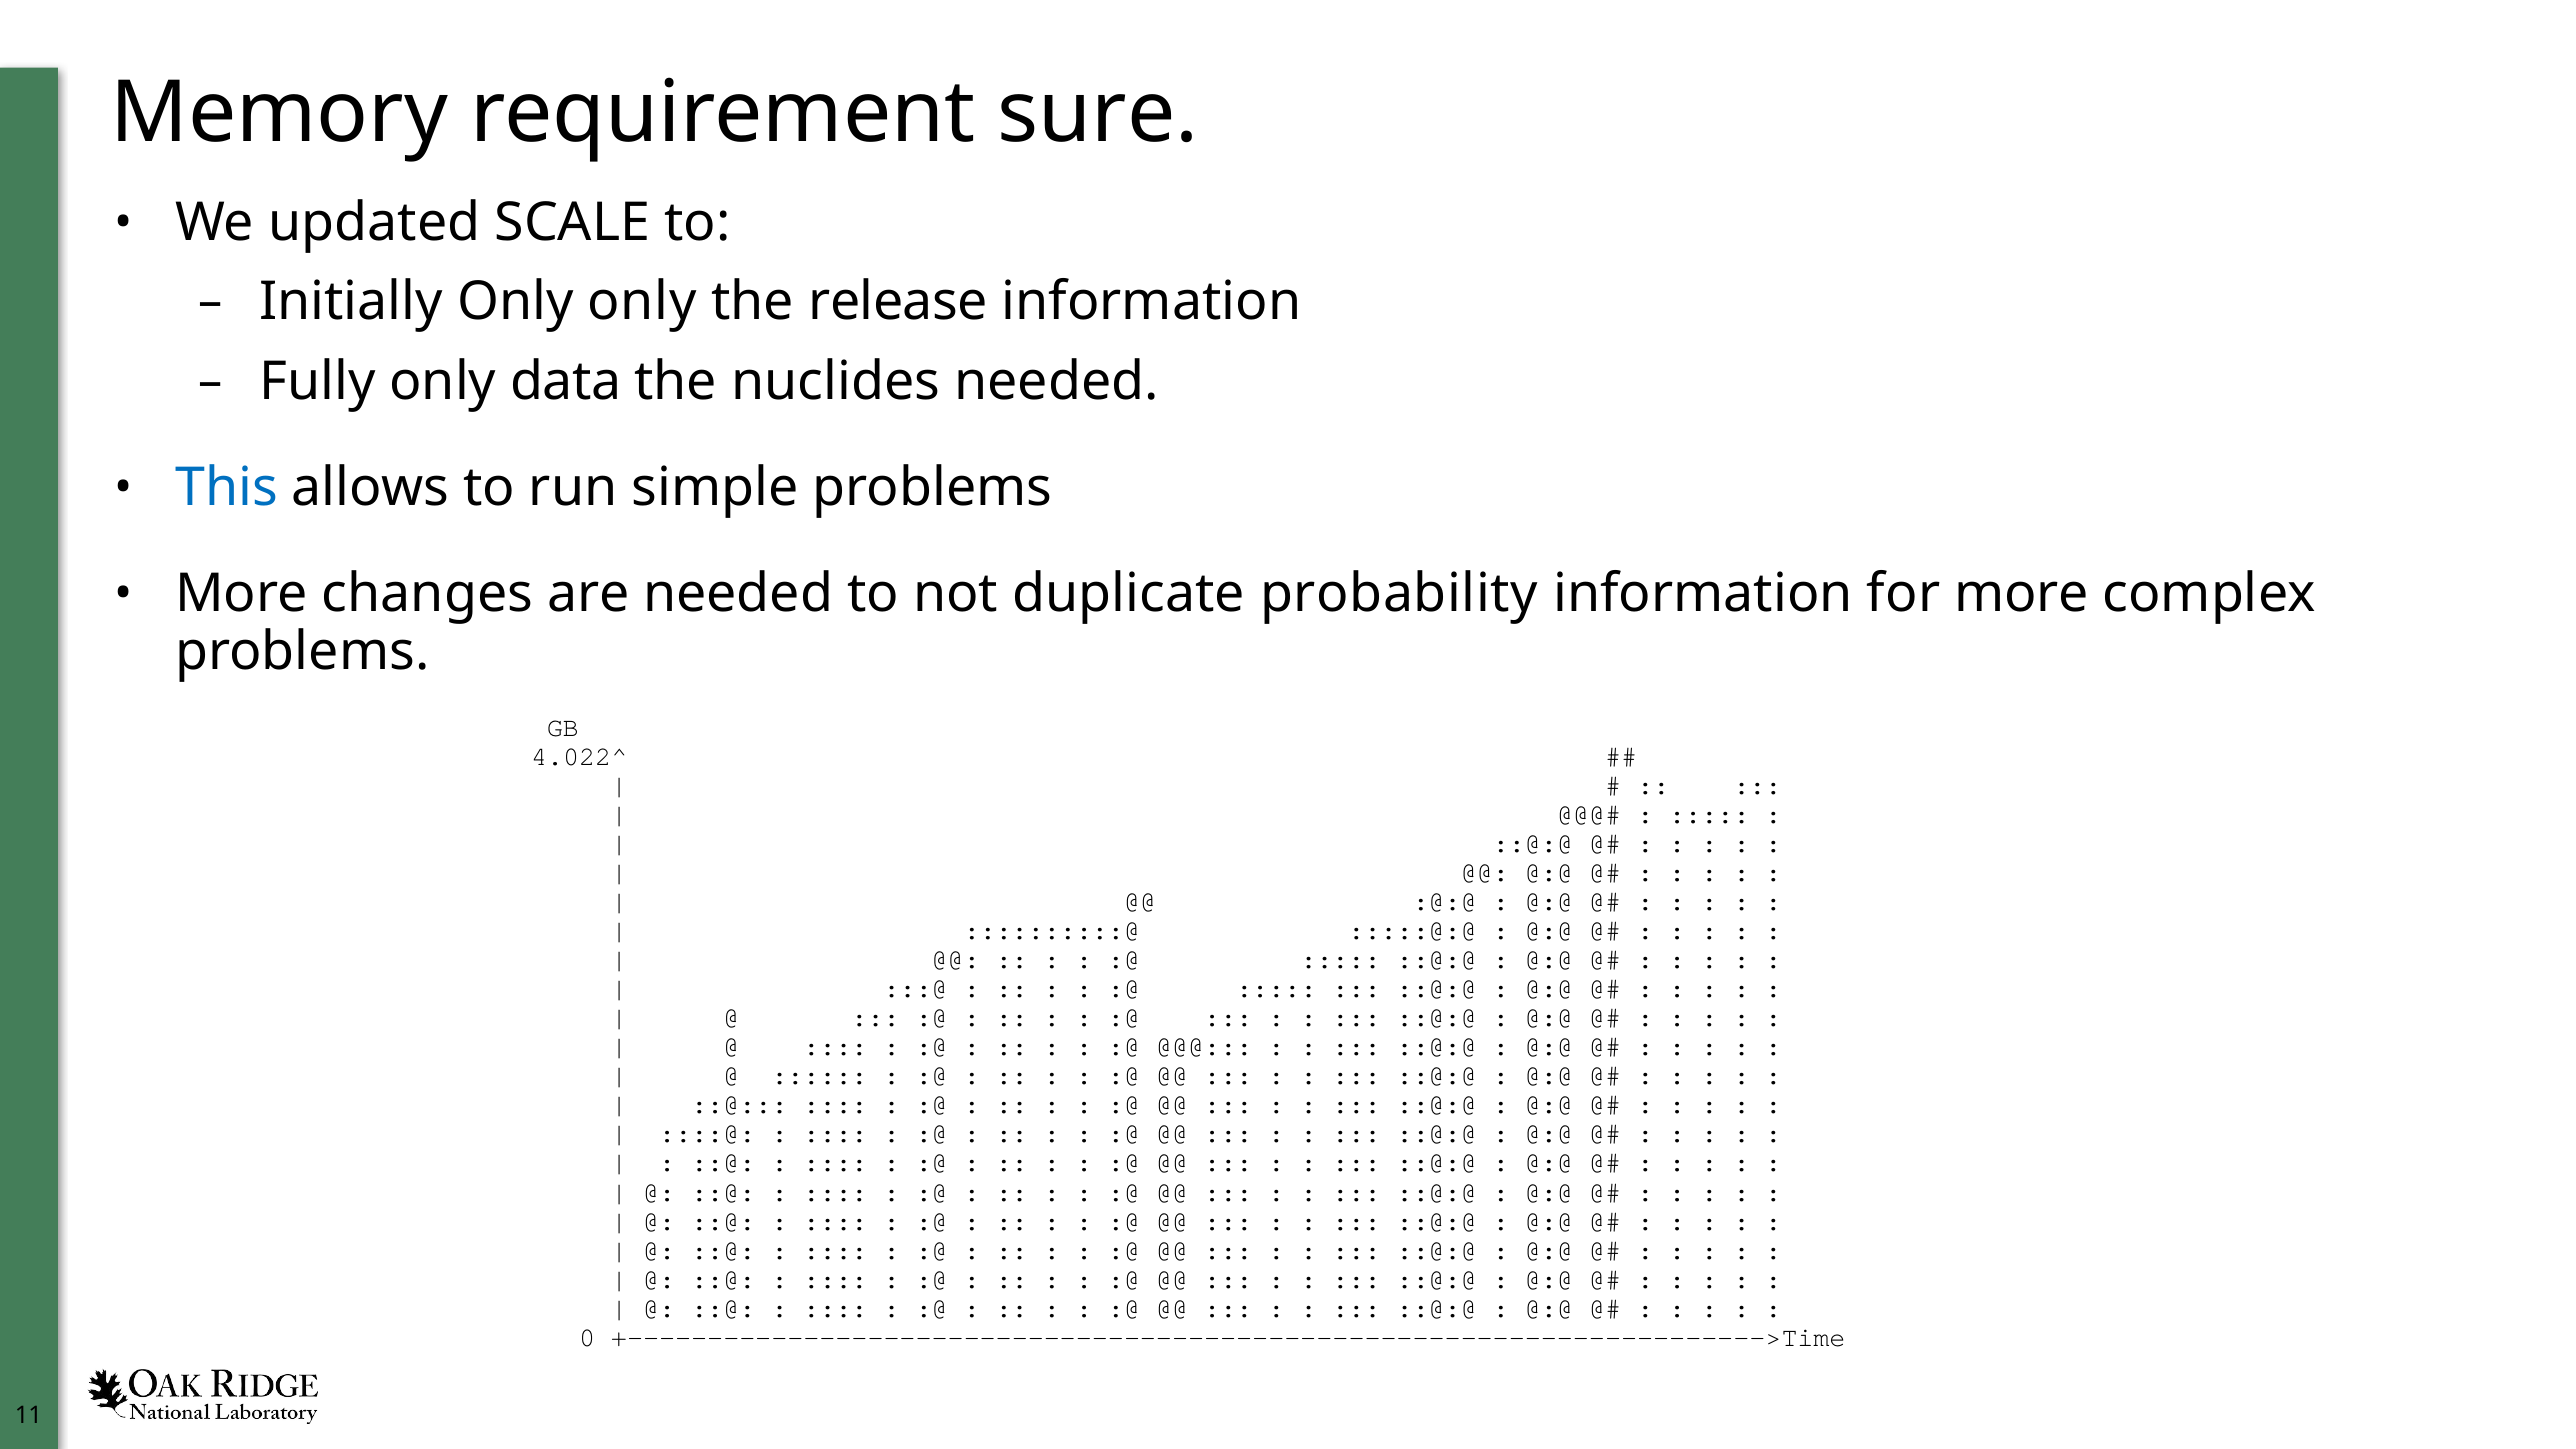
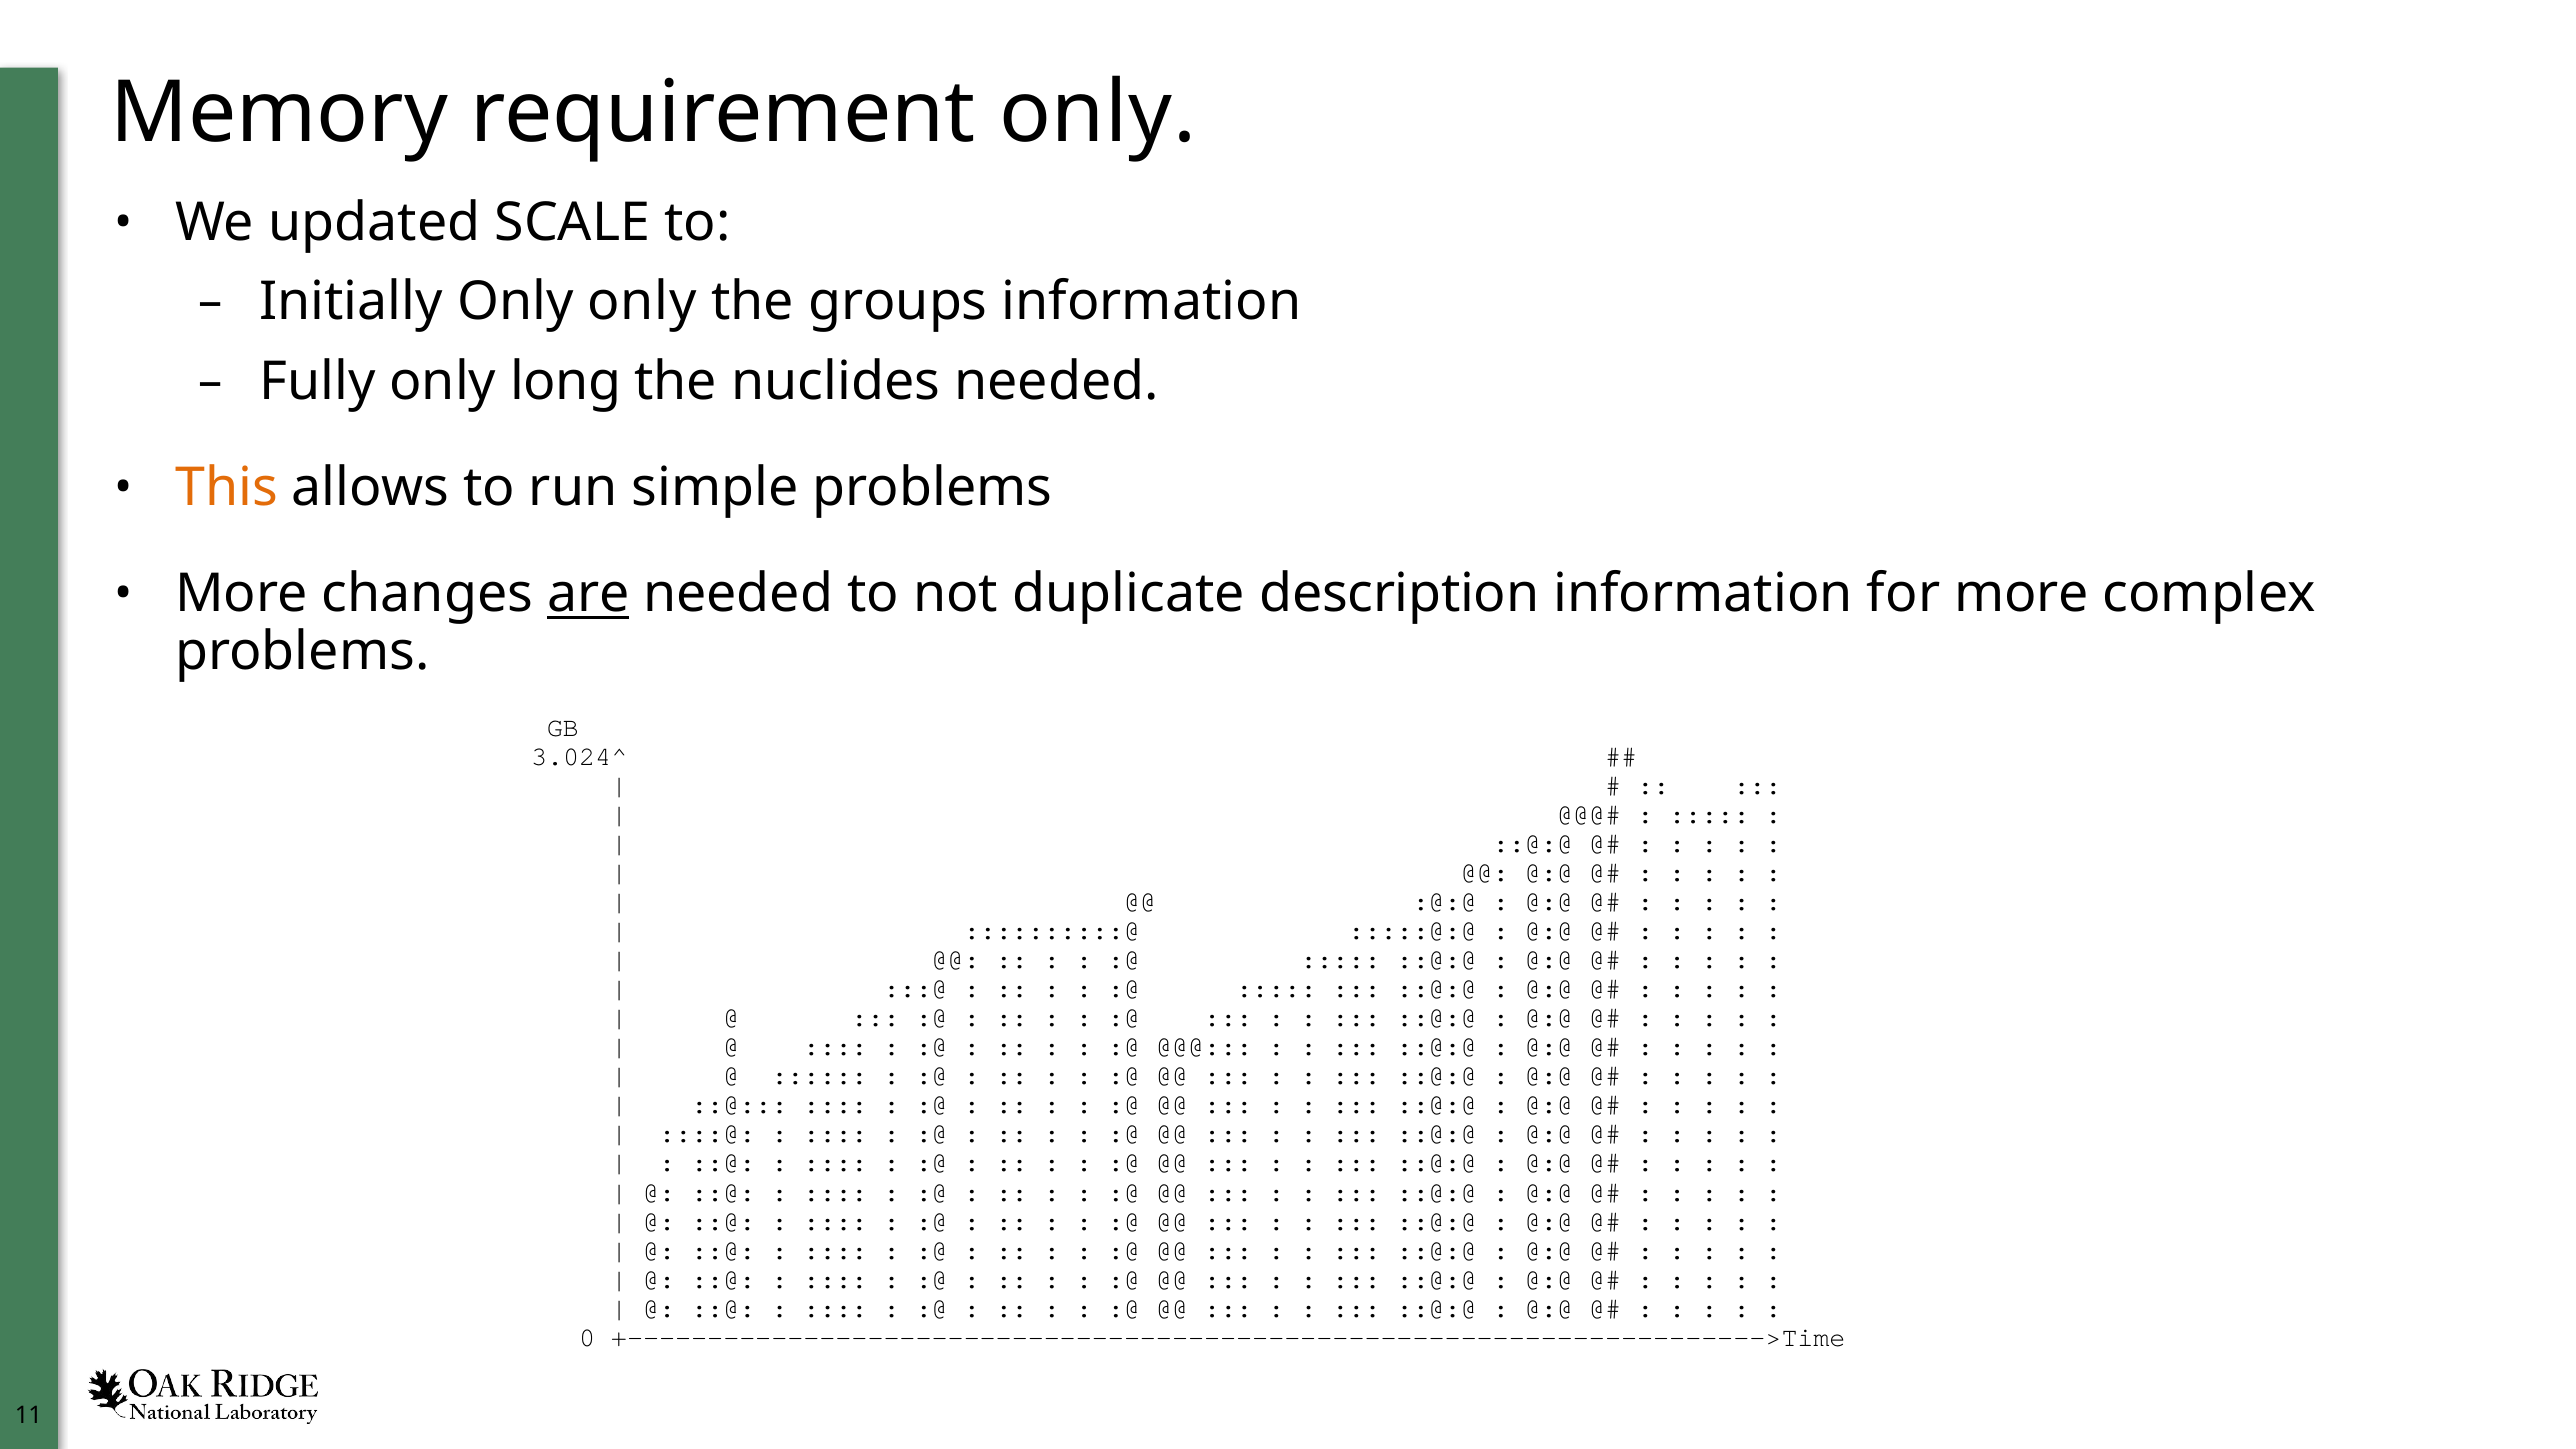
requirement sure: sure -> only (1098, 114)
release: release -> groups (898, 302)
data: data -> long (566, 382)
This colour: blue -> orange (227, 488)
are underline: none -> present (588, 594)
probability: probability -> description (1399, 594)
4.022^: 4.022^ -> 3.024^ (579, 756)
